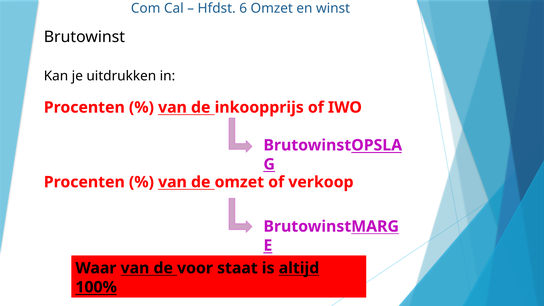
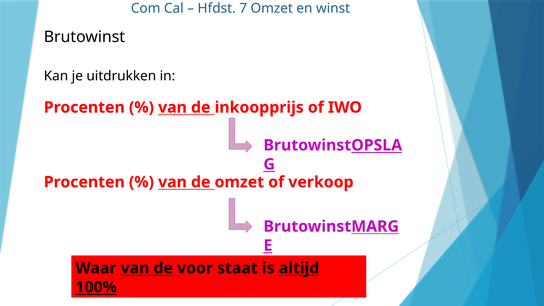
6: 6 -> 7 (243, 8)
